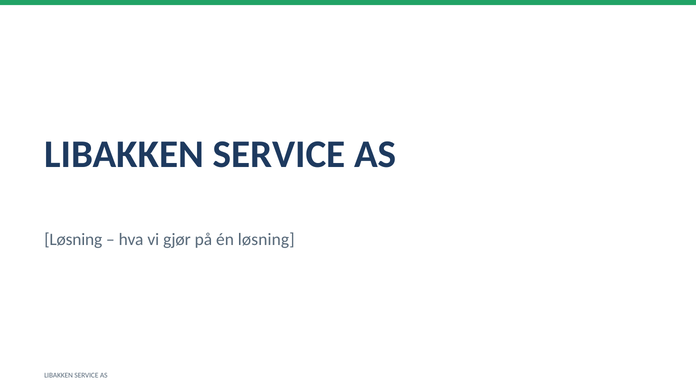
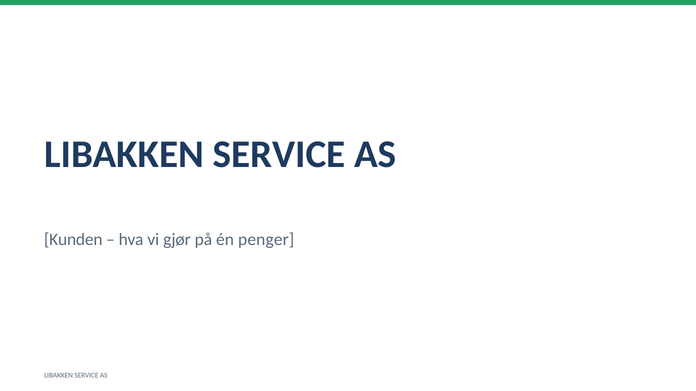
Løsning: Løsning -> Kunden (73, 240)
én løsning: løsning -> penger (266, 240)
